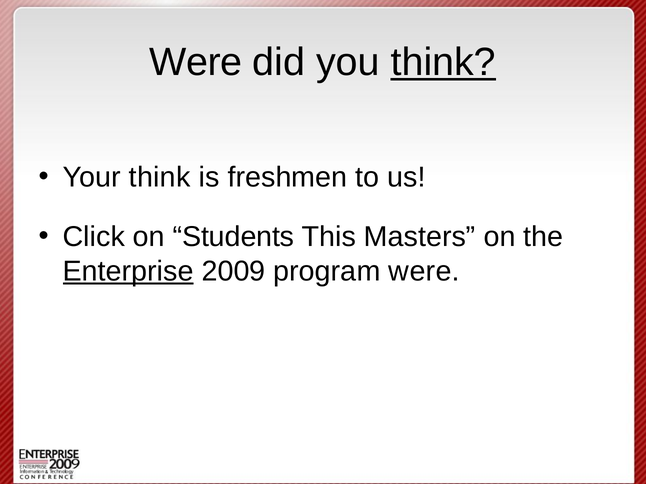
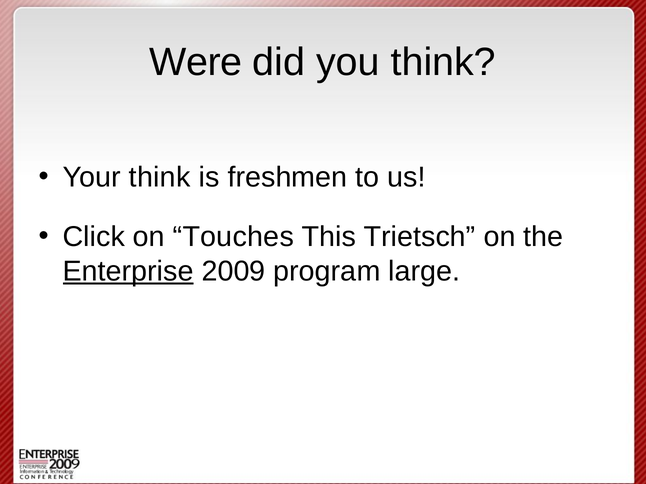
think underline: present -> none (443, 63)
Students: Students -> Touches (233, 237)
Masters: Masters -> Trietsch (420, 237)
program were: were -> large (424, 272)
